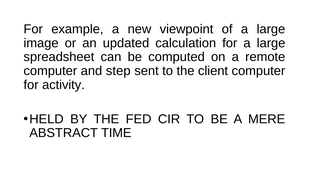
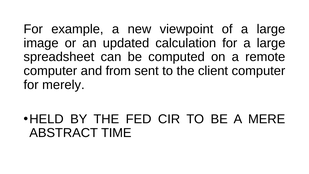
step: step -> from (118, 71)
activity: activity -> merely (63, 85)
